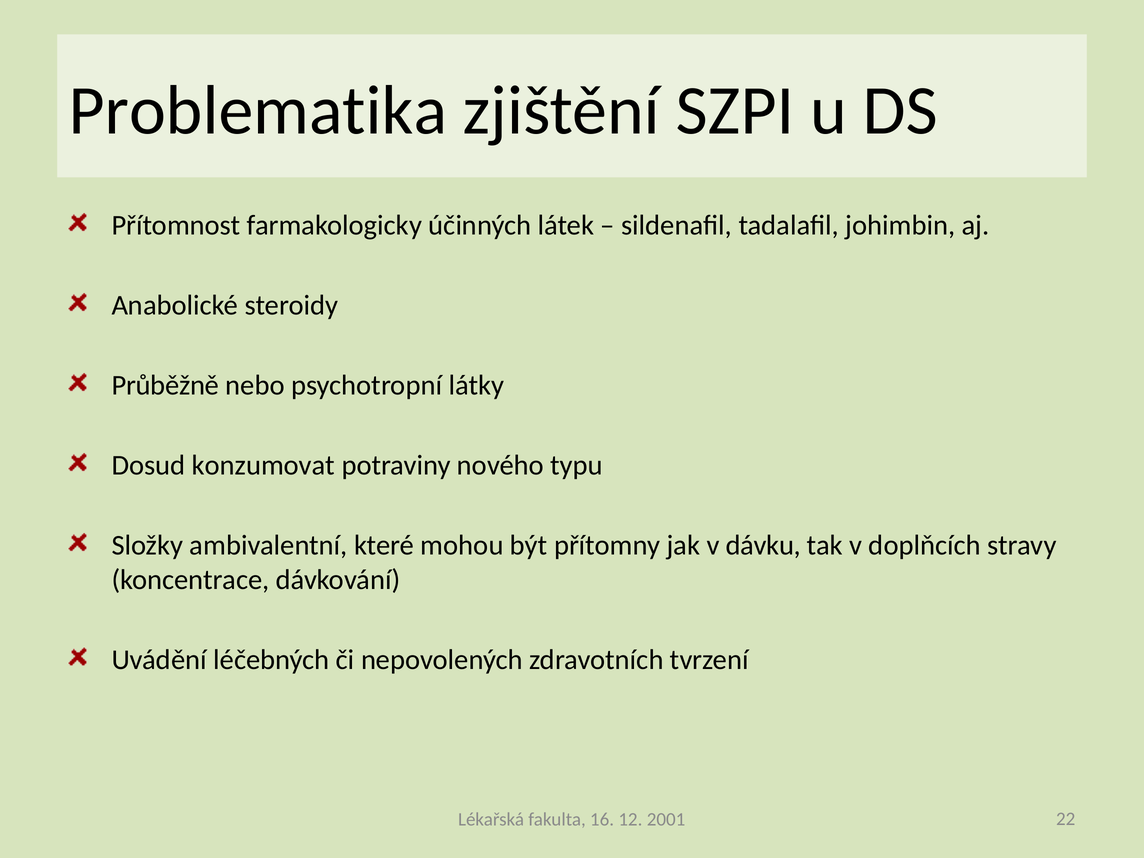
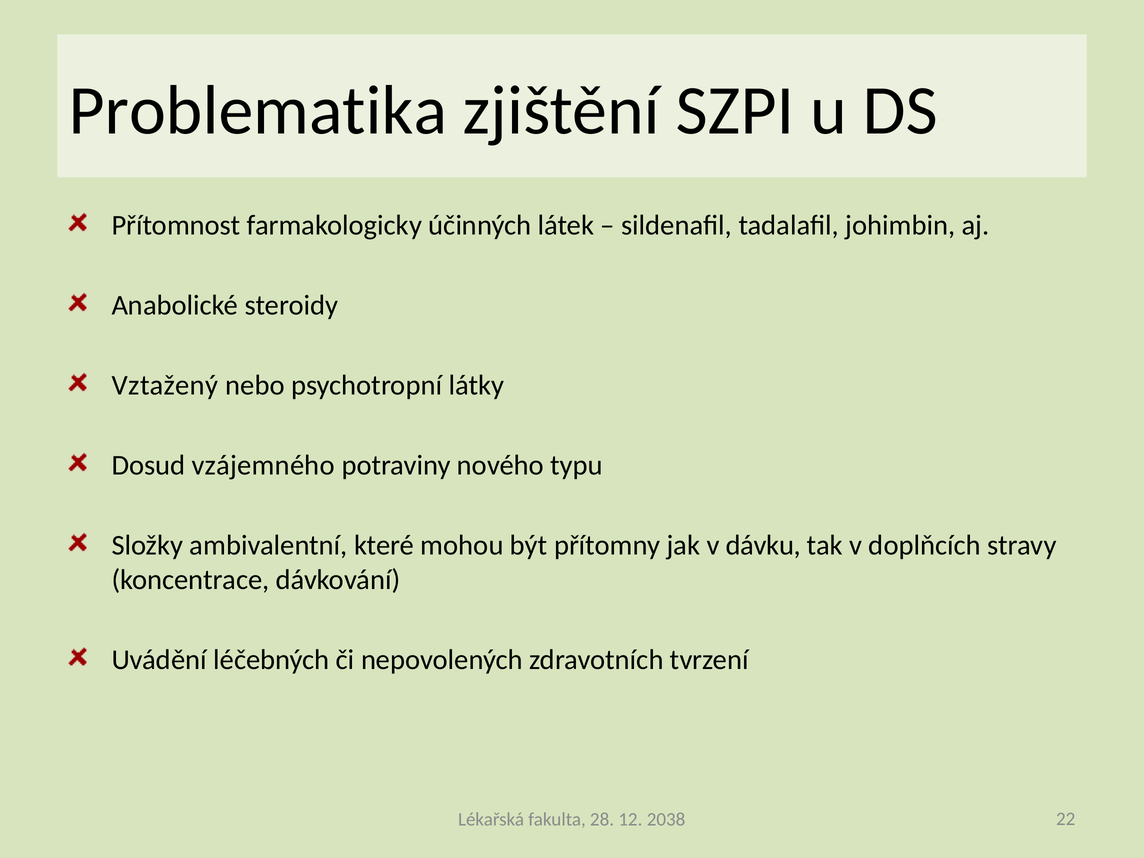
Průběžně: Průběžně -> Vztažený (165, 385)
konzumovat: konzumovat -> vzájemného (263, 465)
16: 16 -> 28 (602, 819)
2001: 2001 -> 2038 (666, 819)
